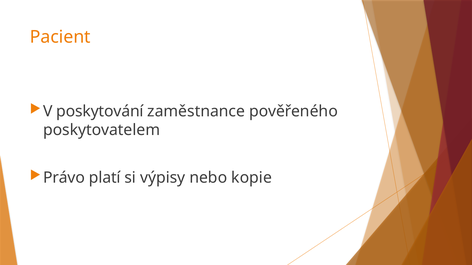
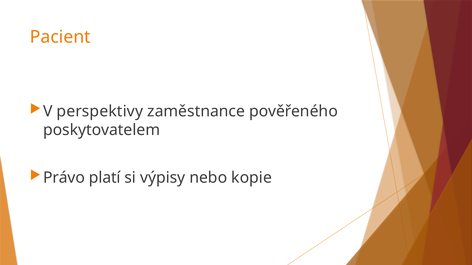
poskytování: poskytování -> perspektivy (100, 112)
